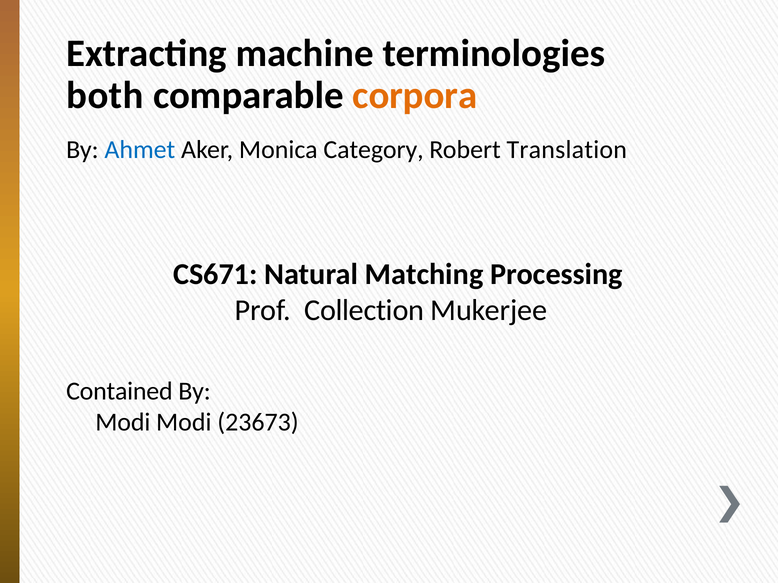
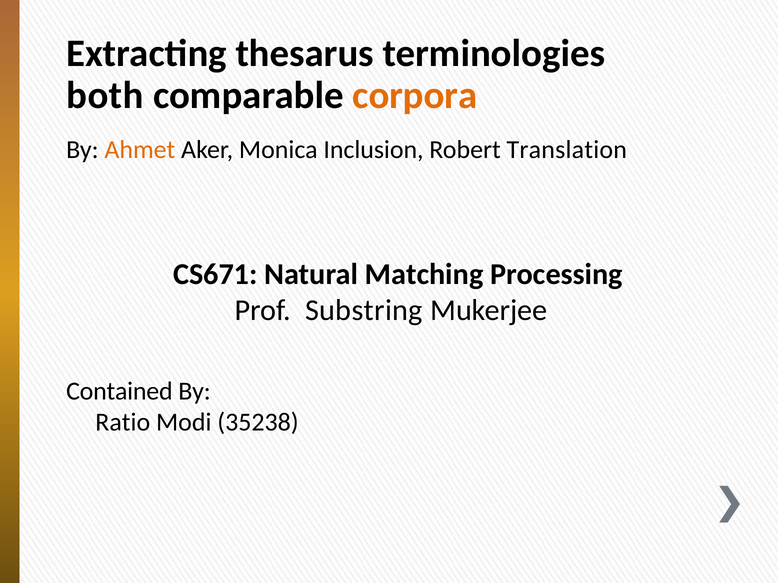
machine: machine -> thesarus (305, 53)
Ahmet colour: blue -> orange (140, 150)
Category: Category -> Inclusion (373, 150)
Collection: Collection -> Substring (364, 310)
Modi: Modi -> Ratio (123, 422)
23673: 23673 -> 35238 (258, 422)
